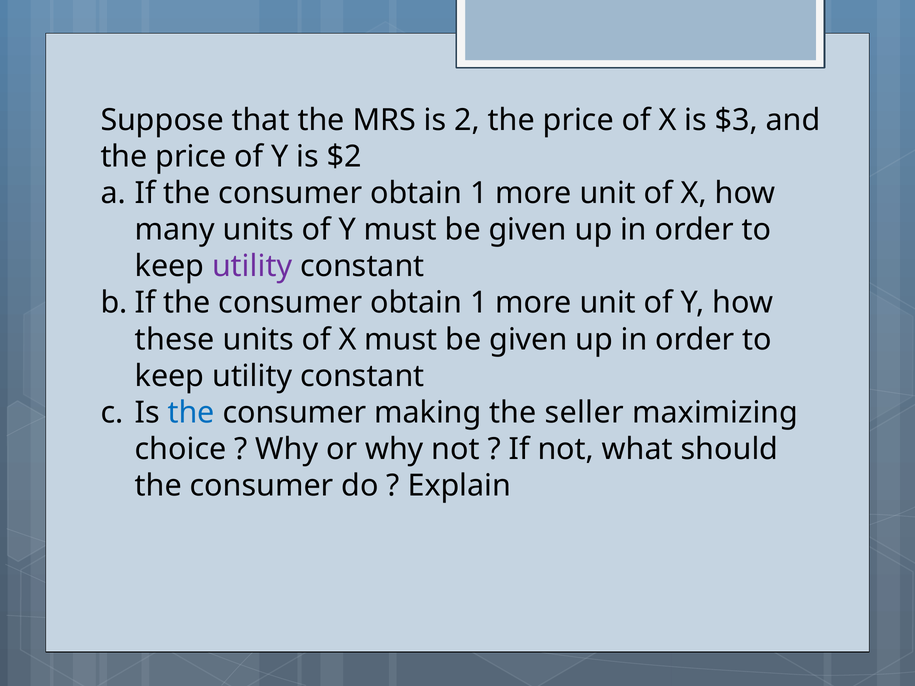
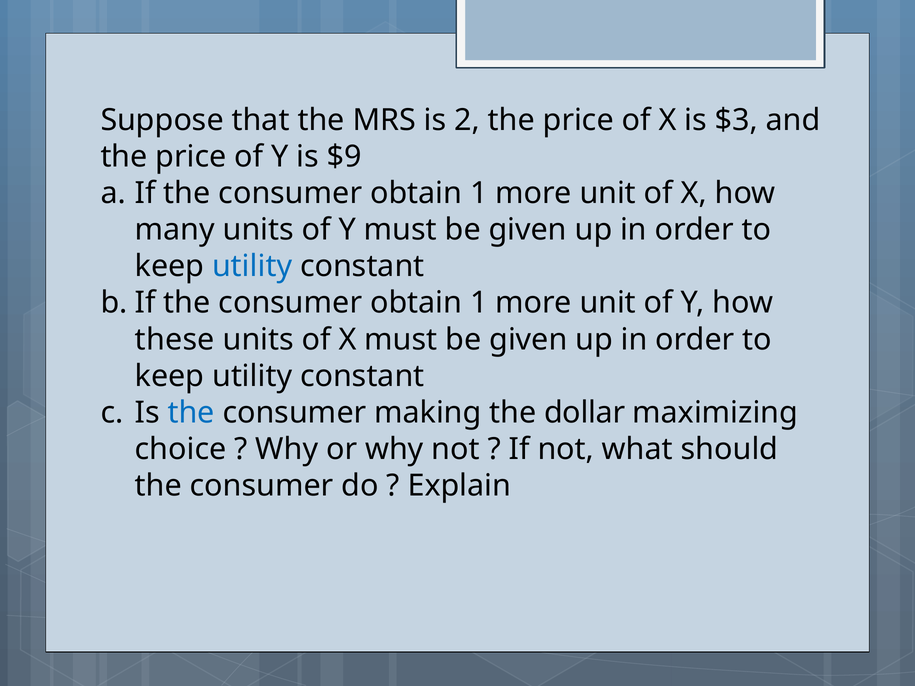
$2: $2 -> $9 (344, 157)
utility colour: purple -> blue (252, 266)
seller: seller -> dollar (585, 413)
